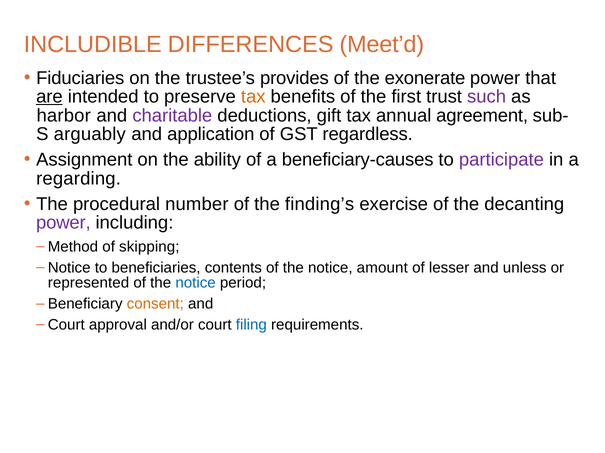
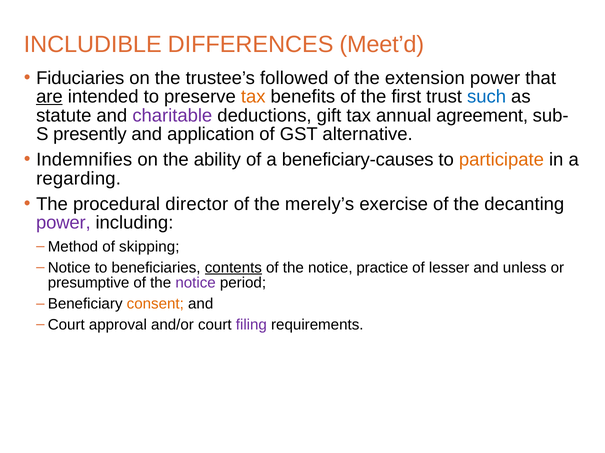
provides: provides -> followed (294, 78)
exonerate: exonerate -> extension (425, 78)
such colour: purple -> blue (487, 97)
harbor: harbor -> statute (64, 116)
arguably: arguably -> presently (90, 135)
regardless: regardless -> alternative (368, 135)
Assignment: Assignment -> Indemnifies (84, 160)
participate colour: purple -> orange (501, 160)
number: number -> director (197, 204)
finding’s: finding’s -> merely’s (320, 204)
contents underline: none -> present (233, 268)
amount: amount -> practice (382, 268)
represented: represented -> presumptive (89, 283)
notice colour: blue -> purple (196, 283)
filing colour: blue -> purple (251, 325)
